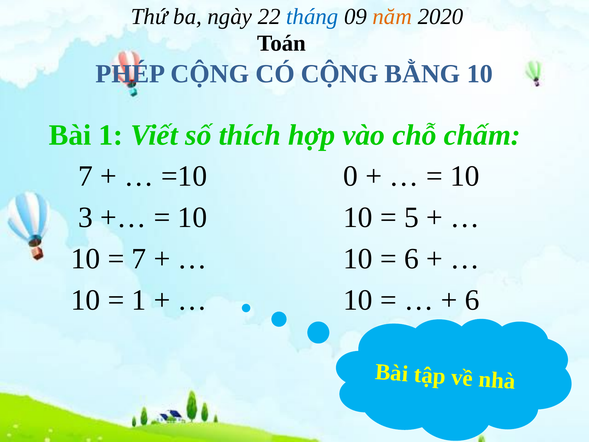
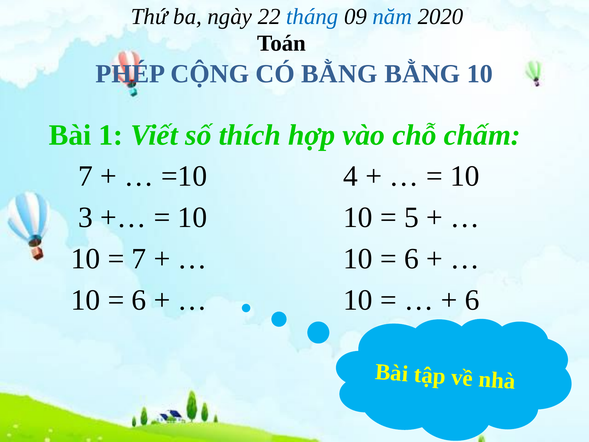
năm colour: orange -> blue (392, 17)
CÓ CỘNG: CỘNG -> BẰNG (339, 74)
0: 0 -> 4 (351, 176)
1: 1 -> 6 (139, 300)
